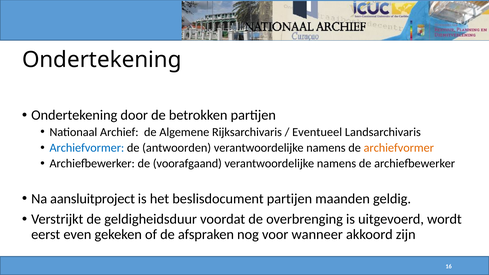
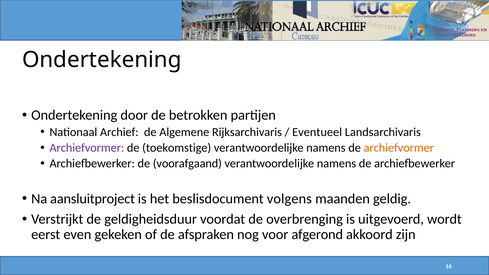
Archiefvormer colour: blue -> purple (87, 148)
antwoorden: antwoorden -> toekomstige (177, 148)
beslisdocument partijen: partijen -> volgens (289, 199)
wanneer: wanneer -> afgerond (317, 235)
